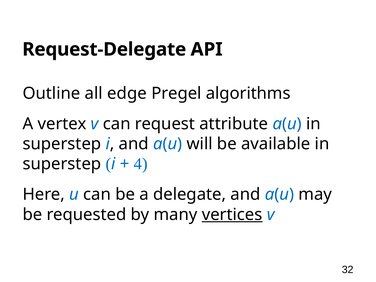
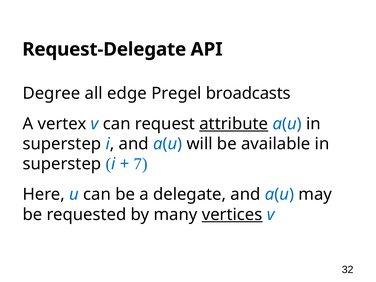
Outline: Outline -> Degree (51, 93)
algorithms: algorithms -> broadcasts (248, 93)
attribute underline: none -> present (234, 124)
4: 4 -> 7 (141, 164)
